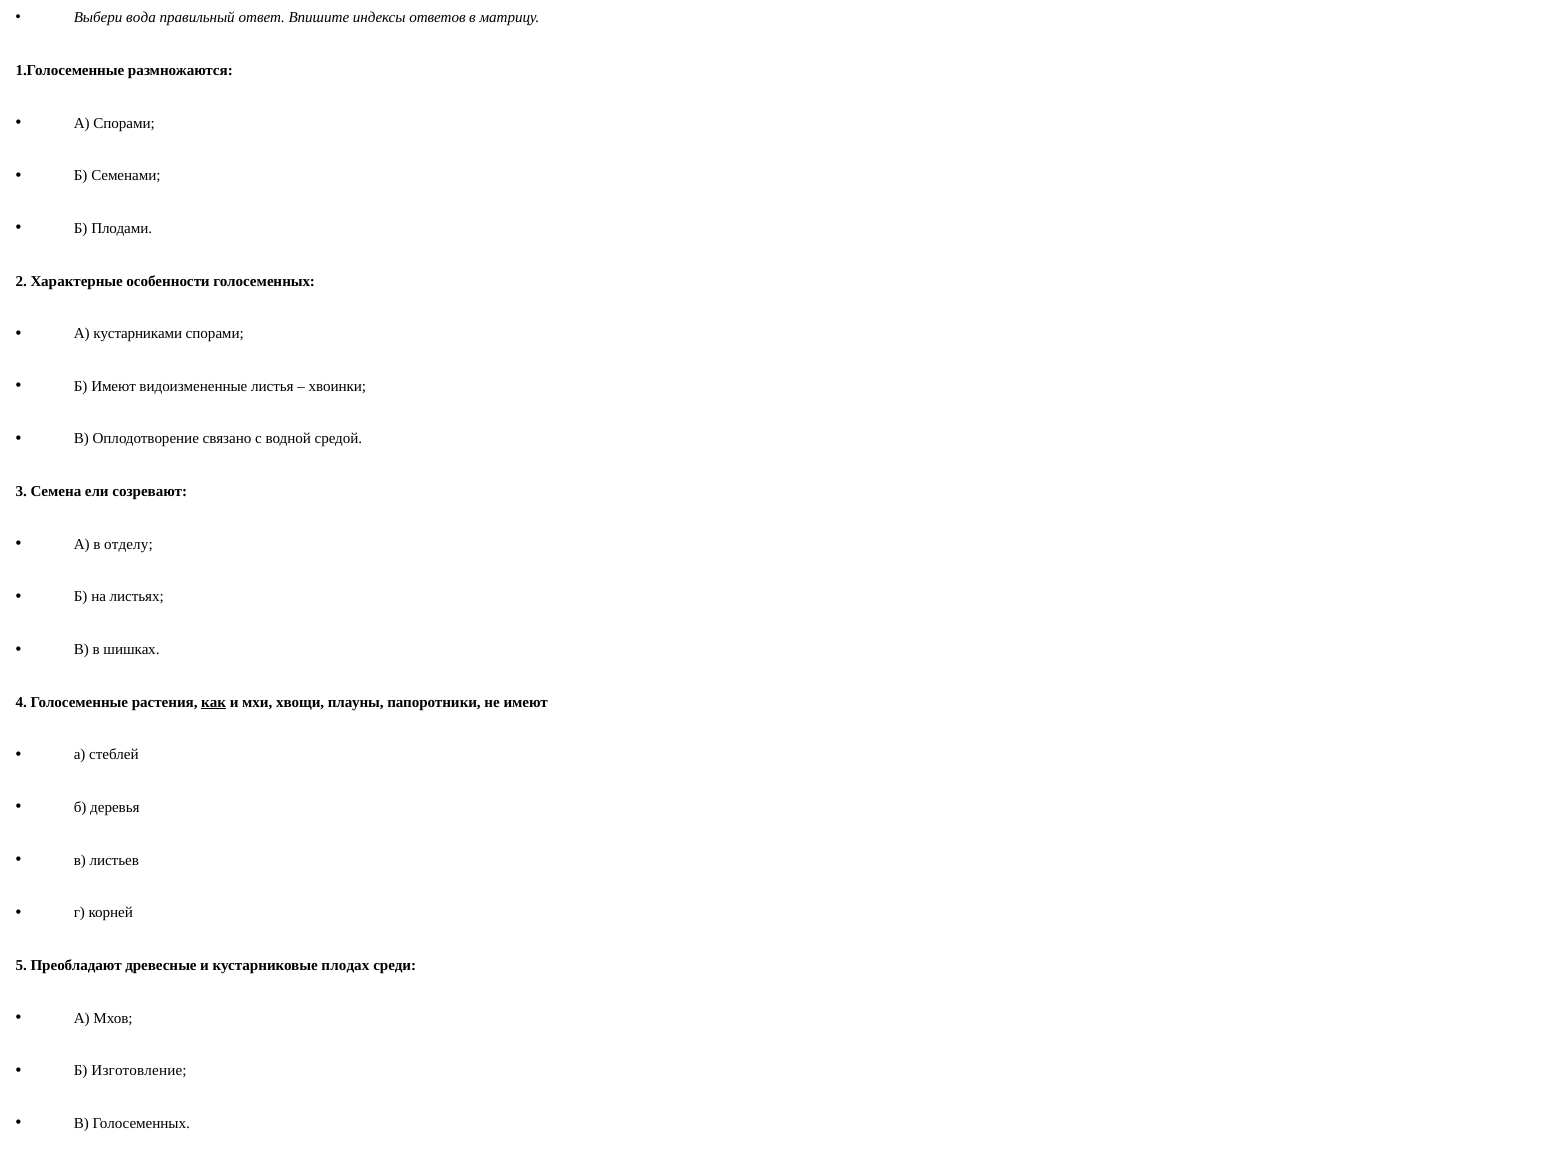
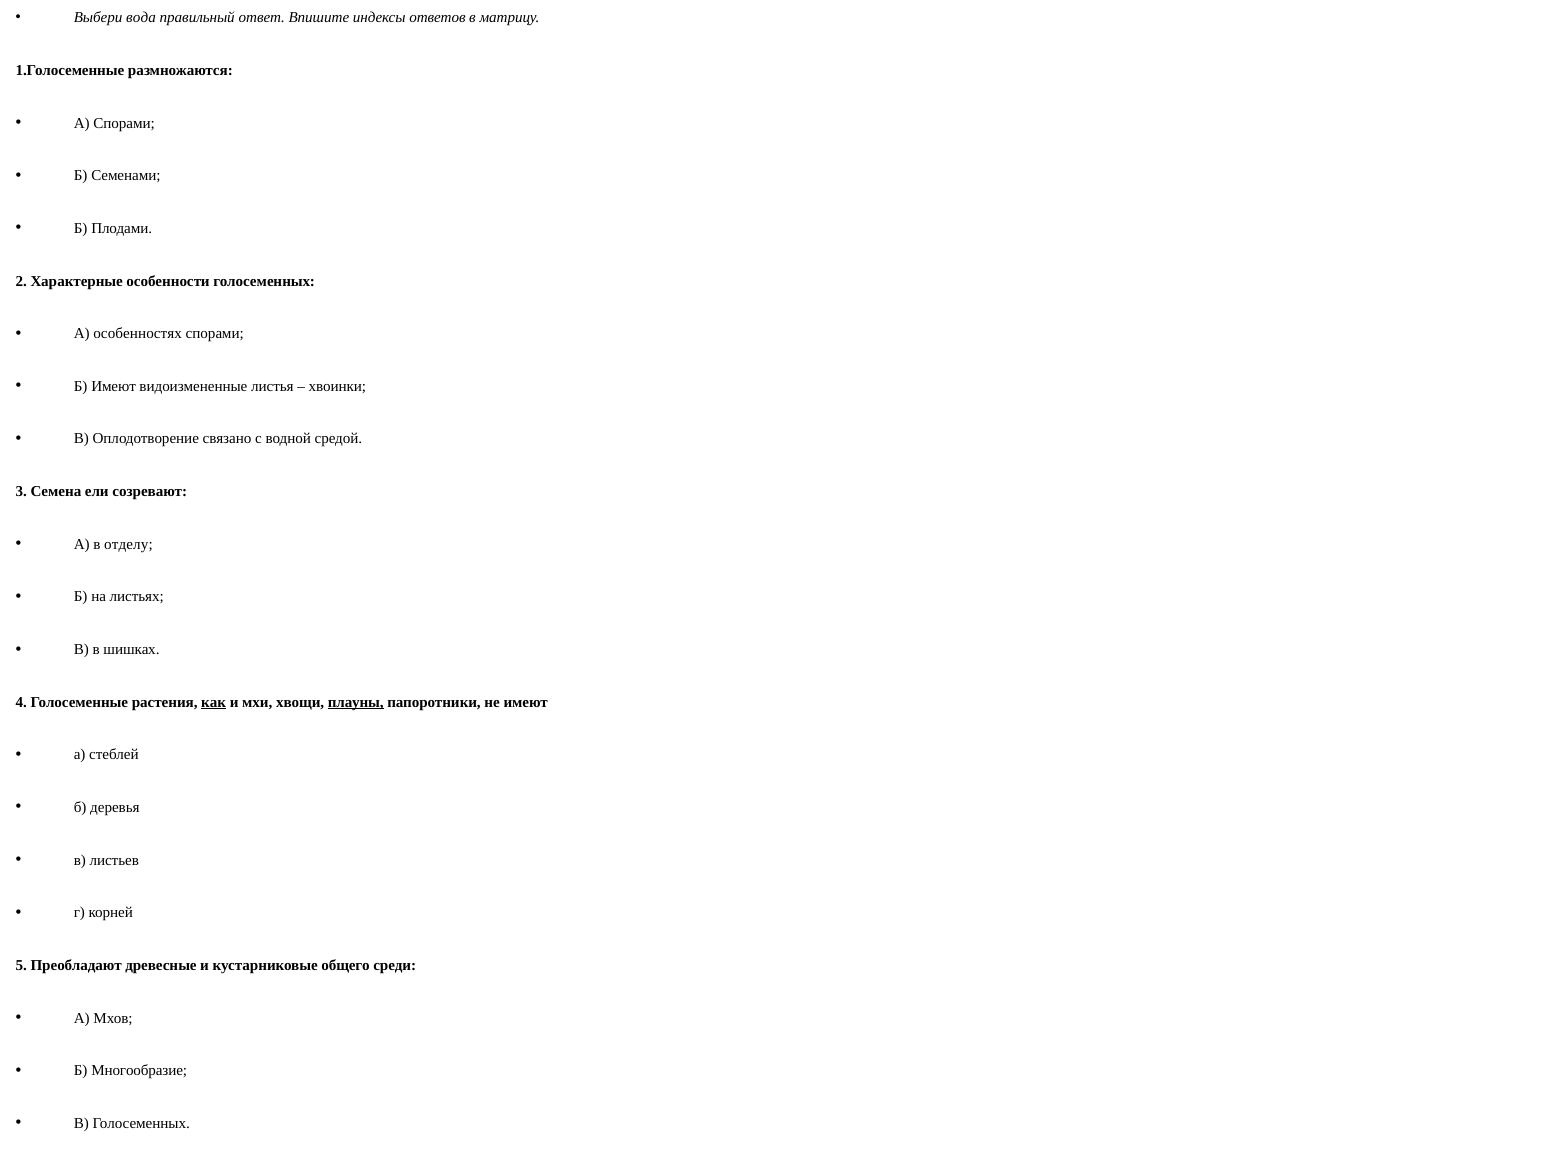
кустарниками: кустарниками -> особенностях (138, 334)
плауны underline: none -> present (356, 702)
плодах: плодах -> общего (346, 966)
Изготовление: Изготовление -> Многообразие (139, 1071)
